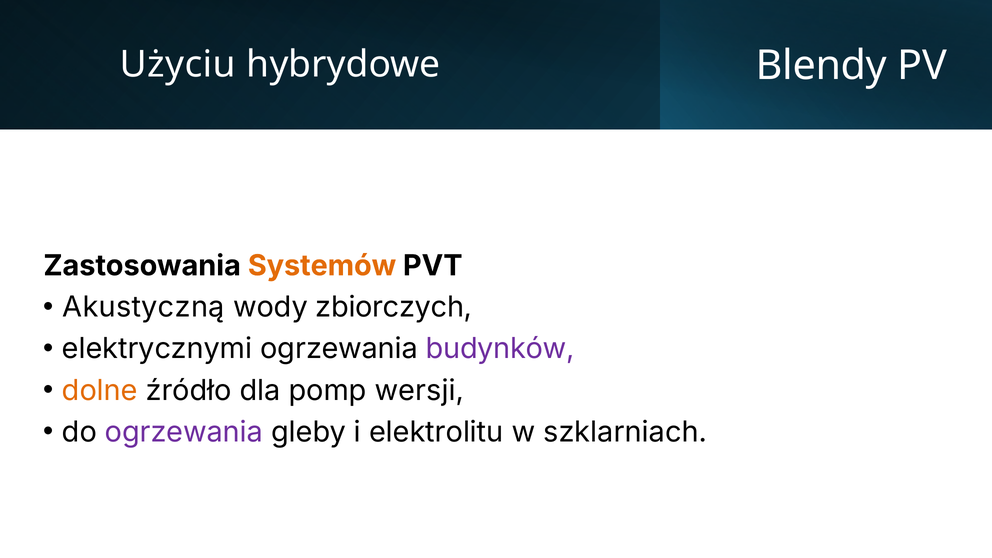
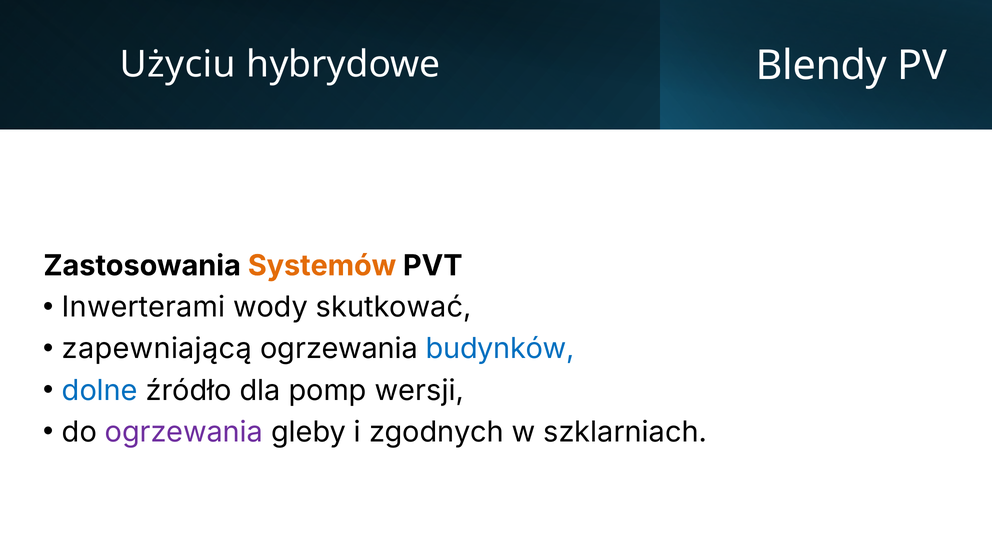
Akustyczną: Akustyczną -> Inwerterami (144, 307)
zbiorczych: zbiorczych -> skutkować (394, 307)
elektrycznymi: elektrycznymi -> zapewniającą (157, 349)
budynków colour: purple -> blue (500, 349)
dolne colour: orange -> blue (100, 390)
elektrolitu: elektrolitu -> zgodnych (436, 432)
